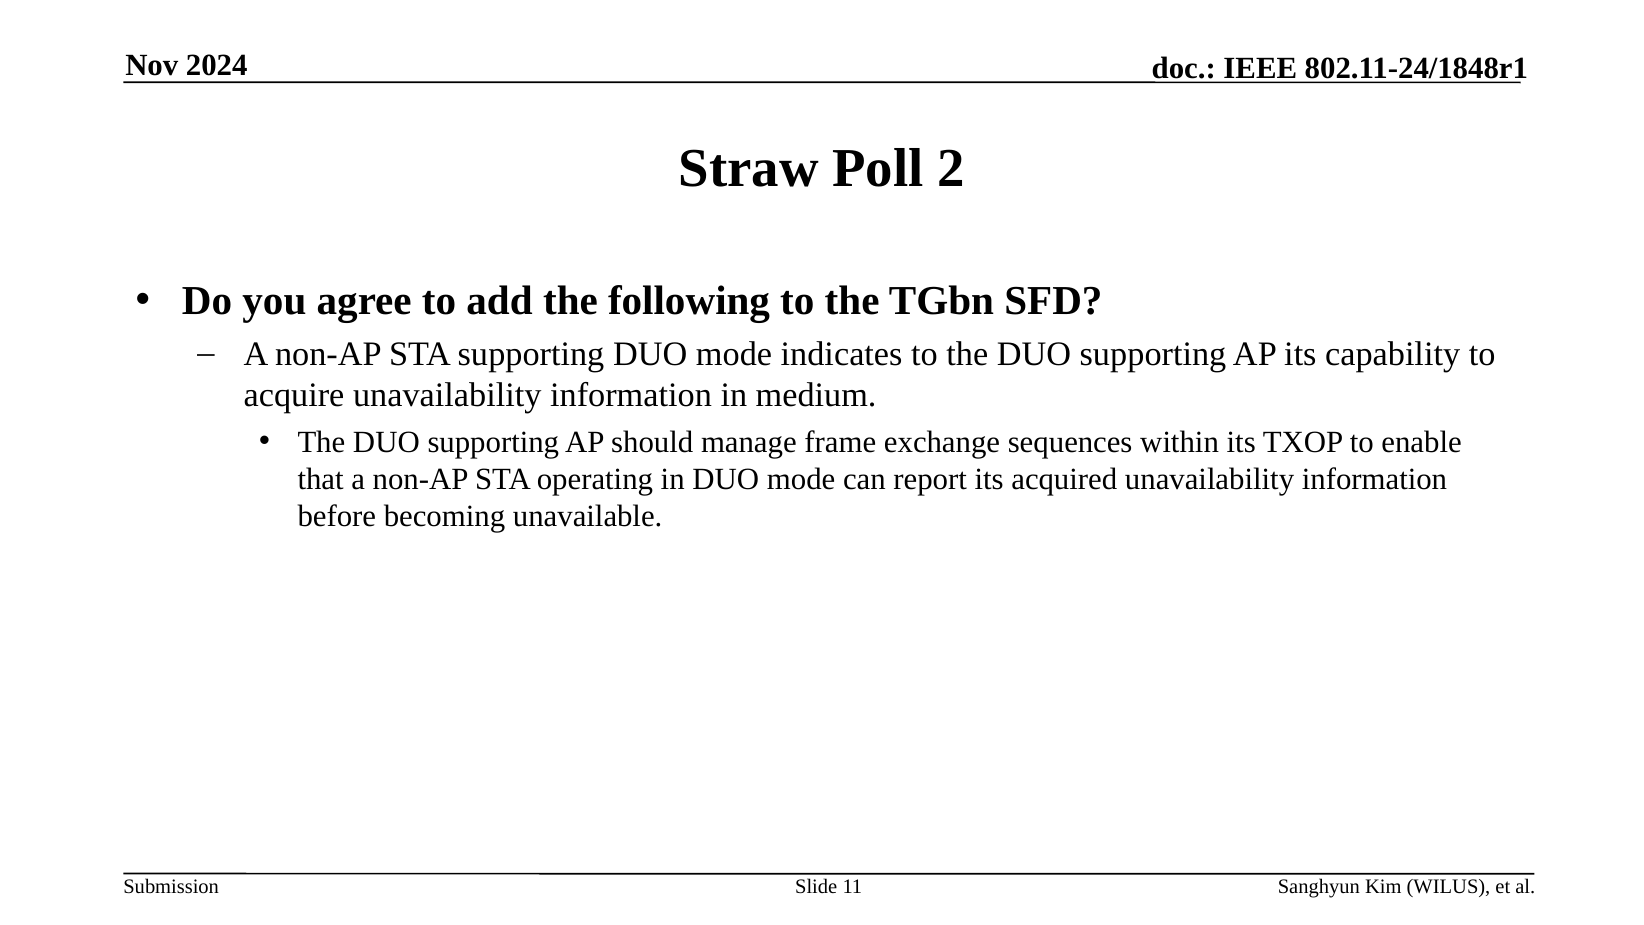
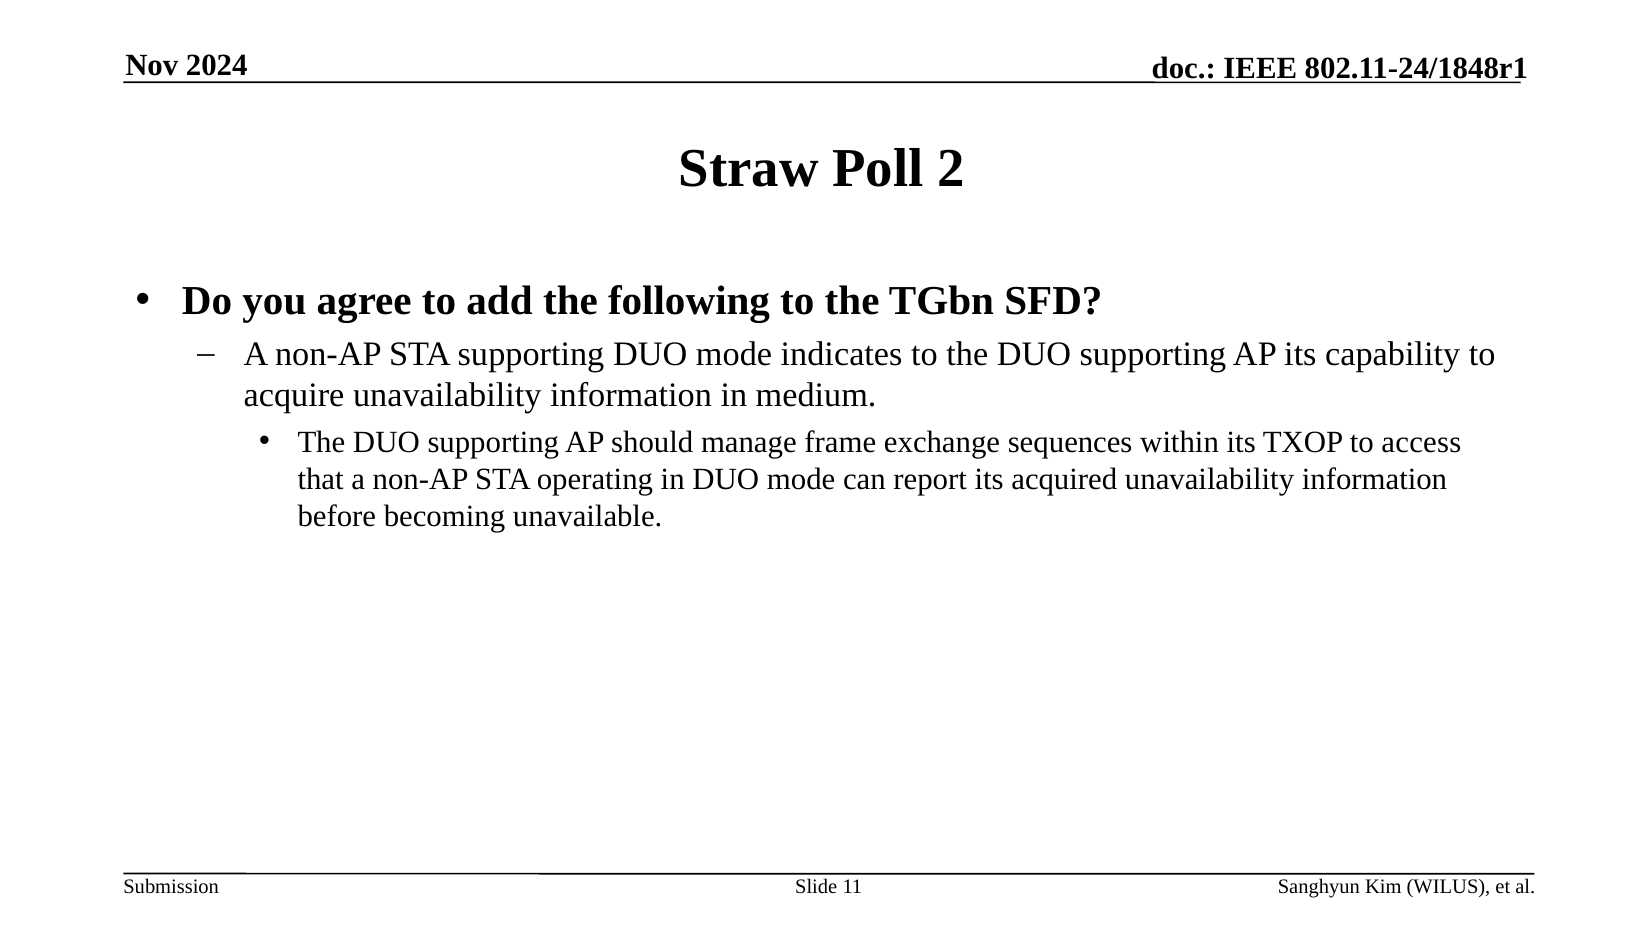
enable: enable -> access (1421, 442)
